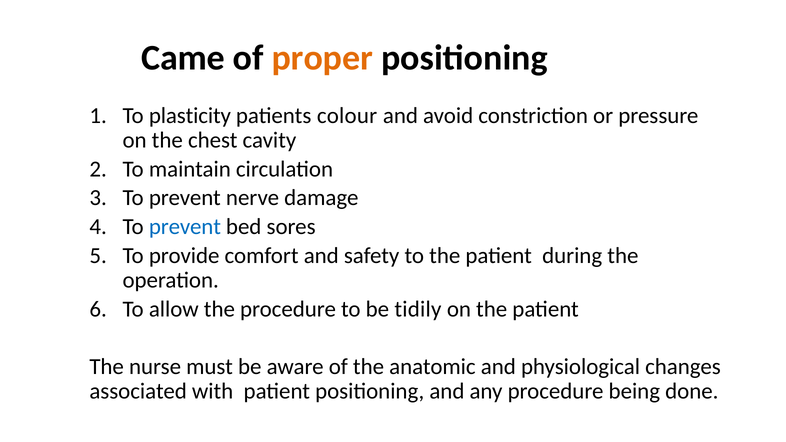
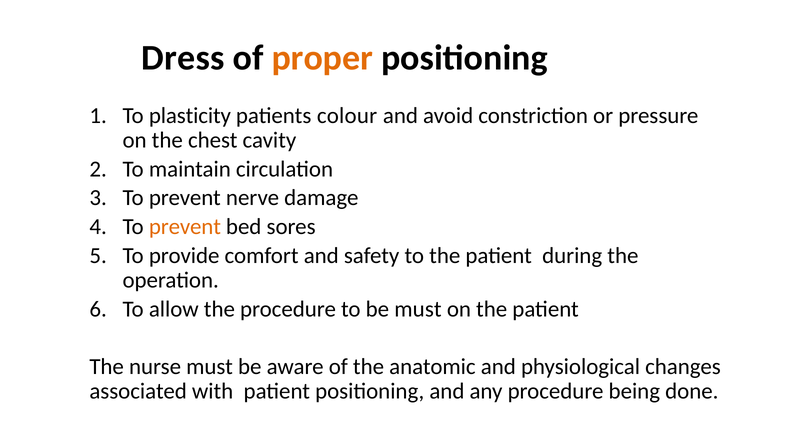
Came: Came -> Dress (183, 58)
prevent colour: blue -> orange (185, 227)
be tidily: tidily -> must (418, 309)
